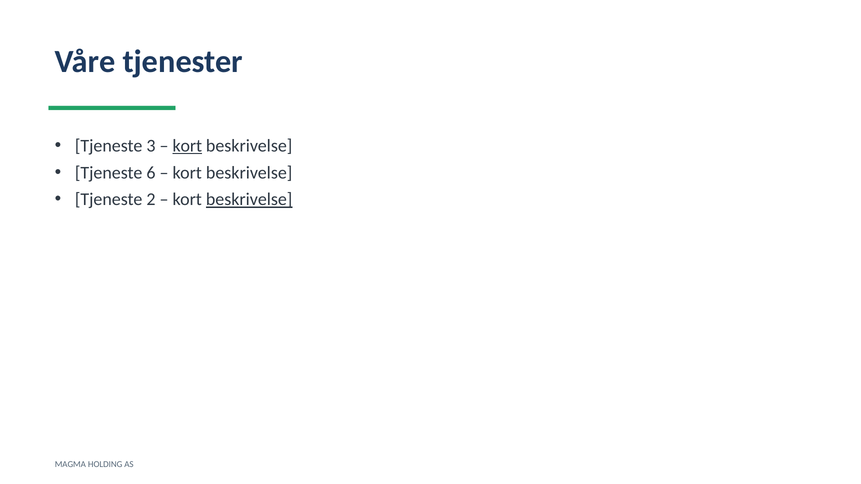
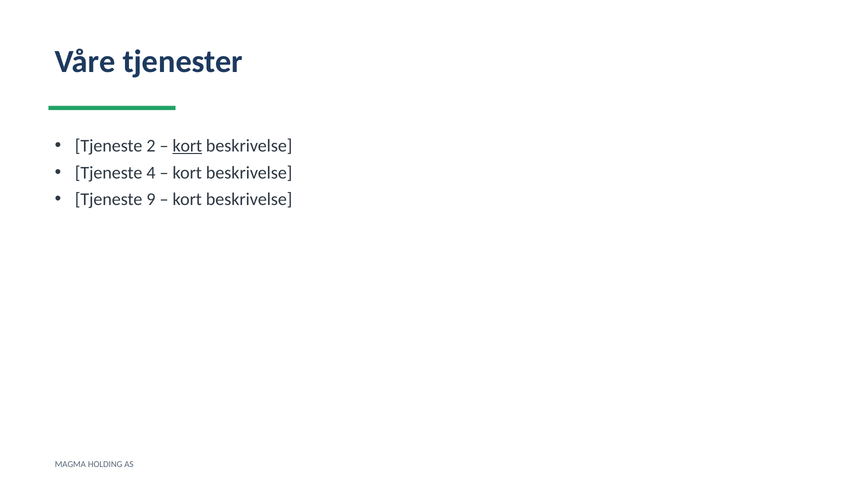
3: 3 -> 2 (151, 146)
6: 6 -> 4 (151, 173)
2: 2 -> 9 (151, 200)
beskrivelse underline: present -> none (249, 200)
